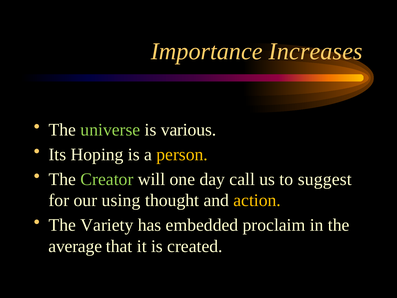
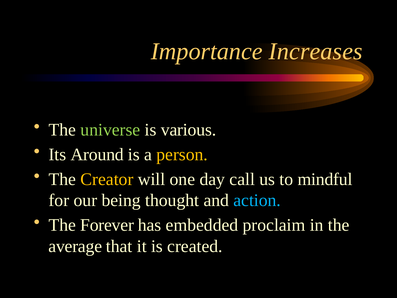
Hoping: Hoping -> Around (97, 154)
Creator colour: light green -> yellow (107, 179)
suggest: suggest -> mindful (325, 179)
using: using -> being (121, 200)
action colour: yellow -> light blue (257, 200)
Variety: Variety -> Forever (107, 225)
